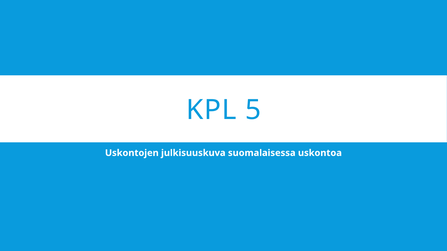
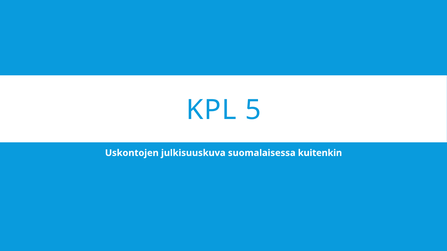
uskontoa: uskontoa -> kuitenkin (320, 153)
